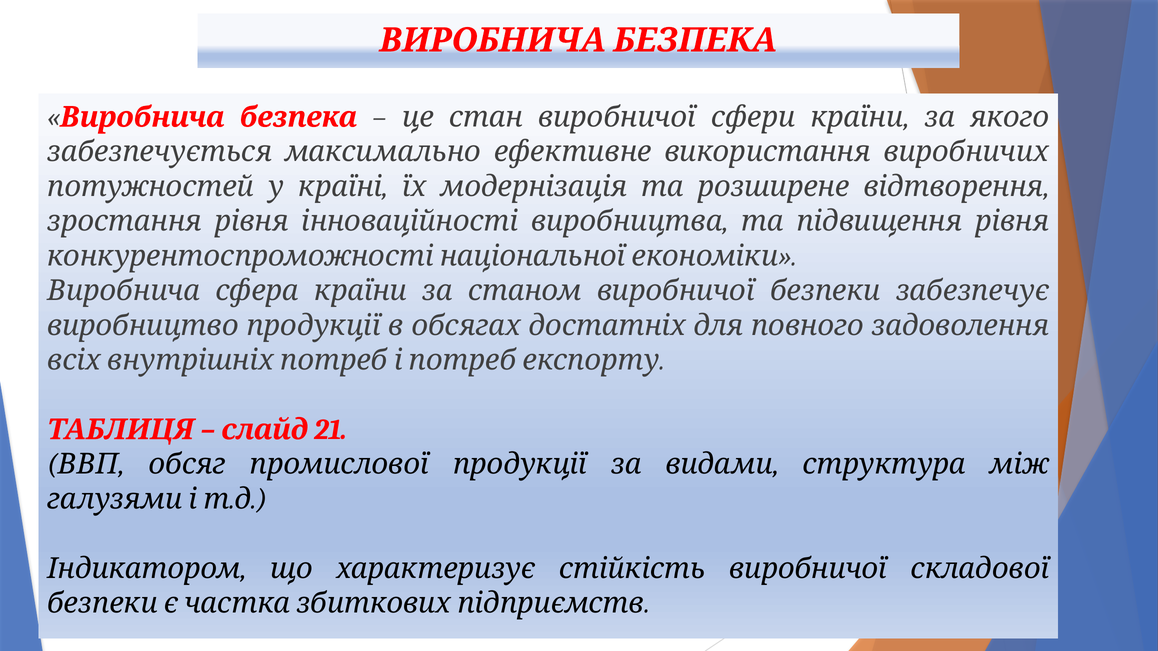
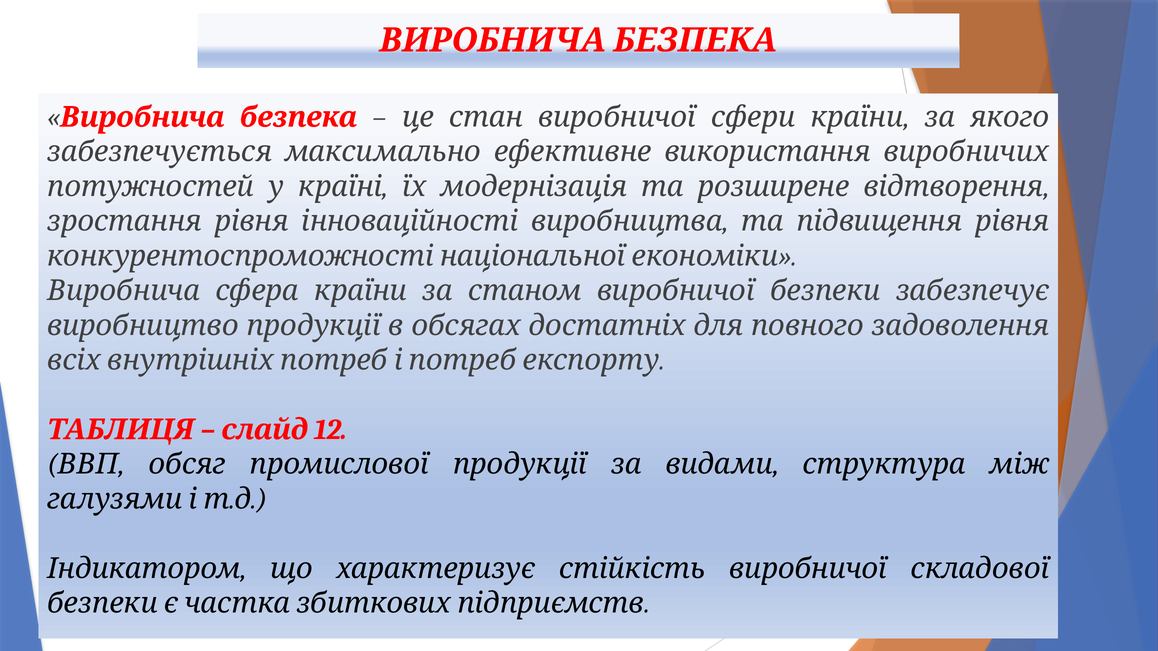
21: 21 -> 12 (330, 430)
